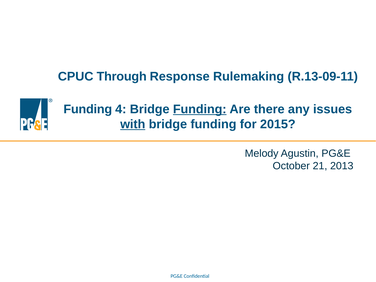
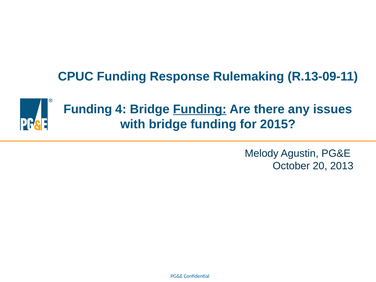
CPUC Through: Through -> Funding (122, 77)
with underline: present -> none (133, 124)
21: 21 -> 20 (320, 166)
